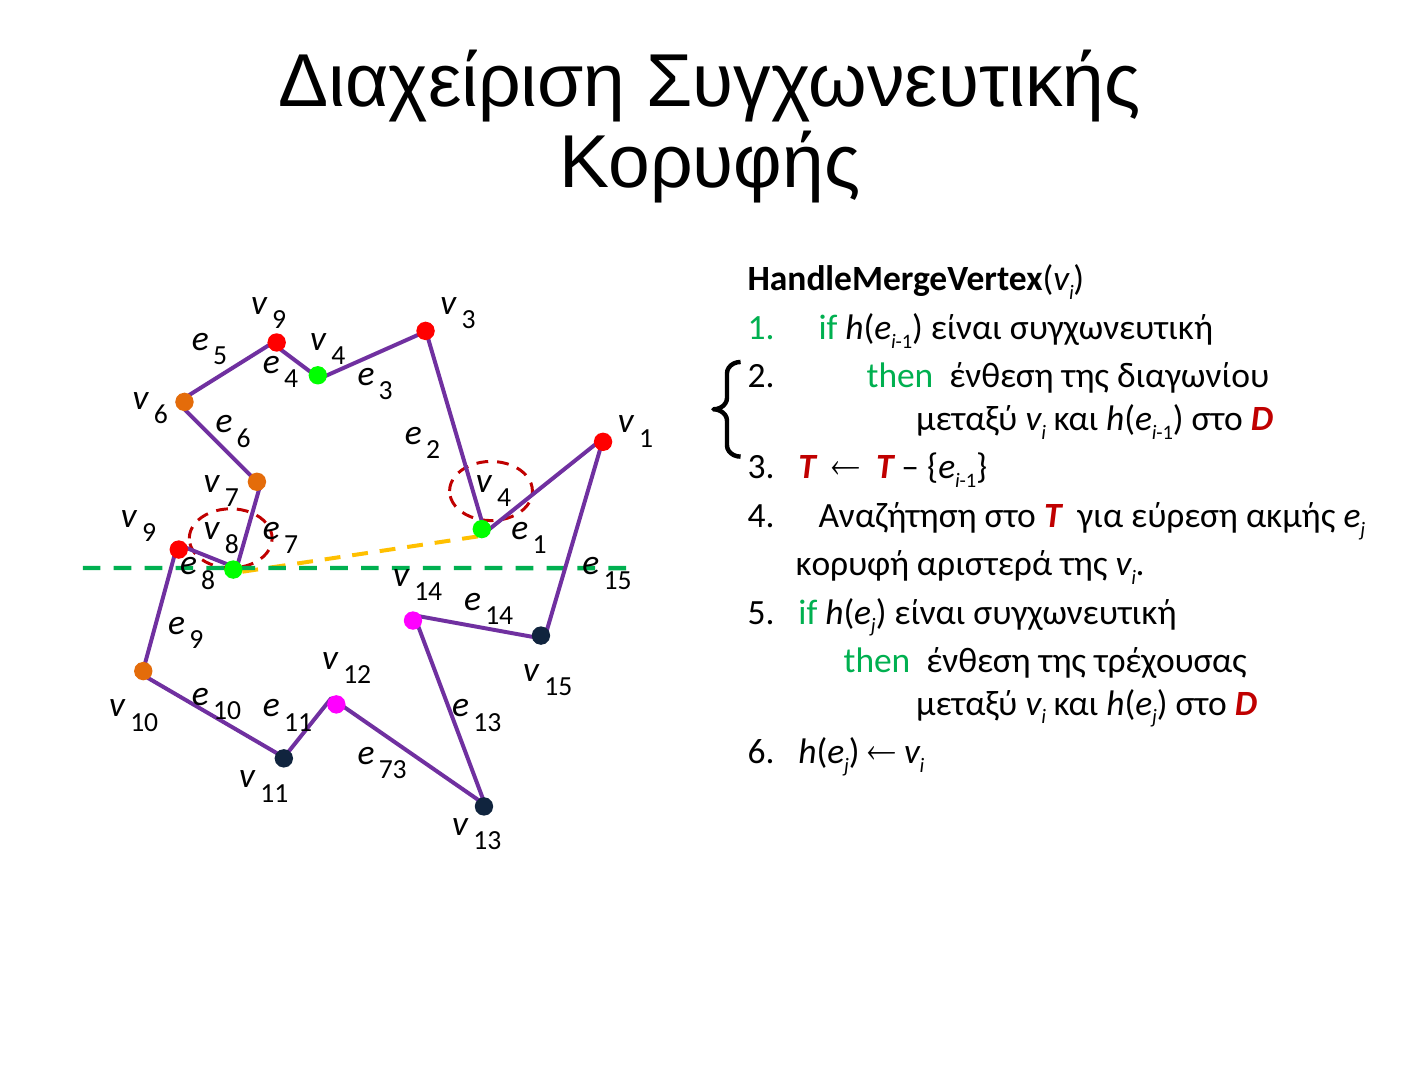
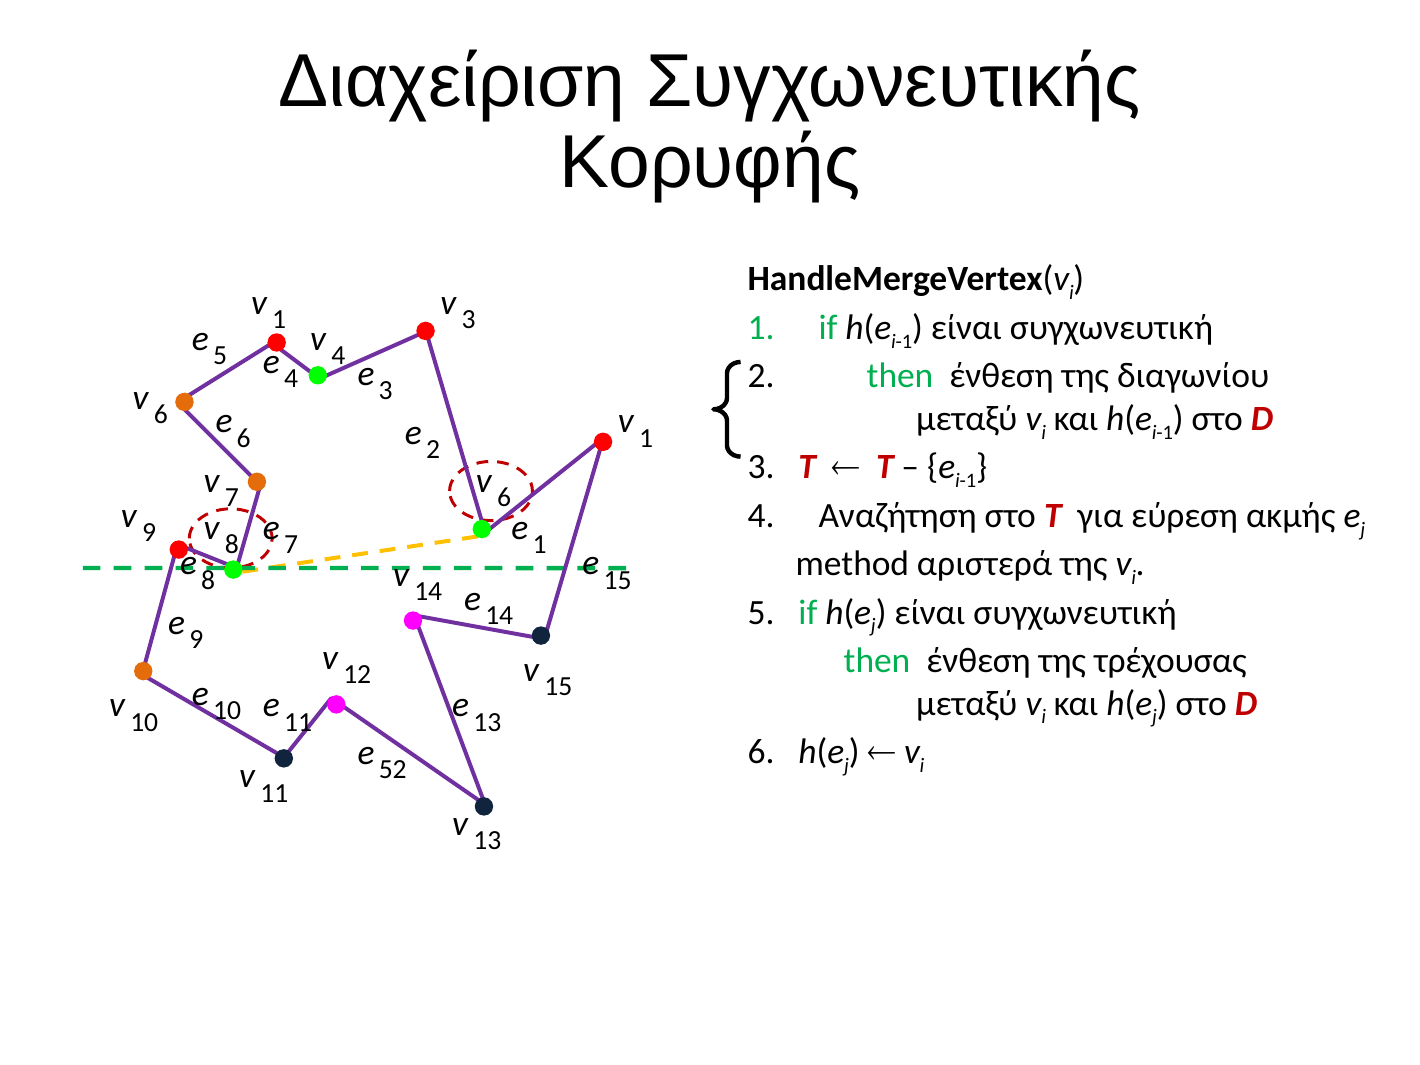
9: 9 -> 1 (279, 320)
4: 4 -> 6 (504, 497)
κορυφή: κορυφή -> method (852, 564)
73: 73 -> 52 (393, 769)
